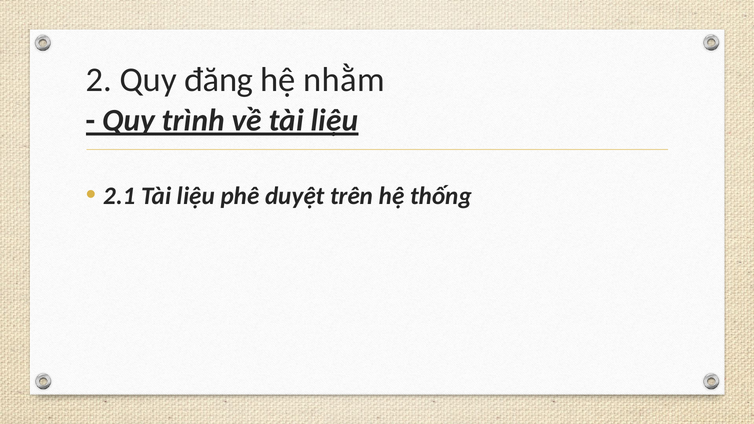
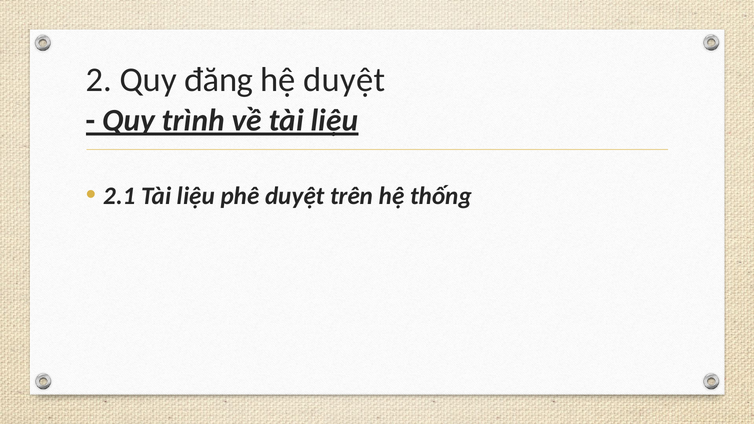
hệ nhằm: nhằm -> duyệt (344, 80)
